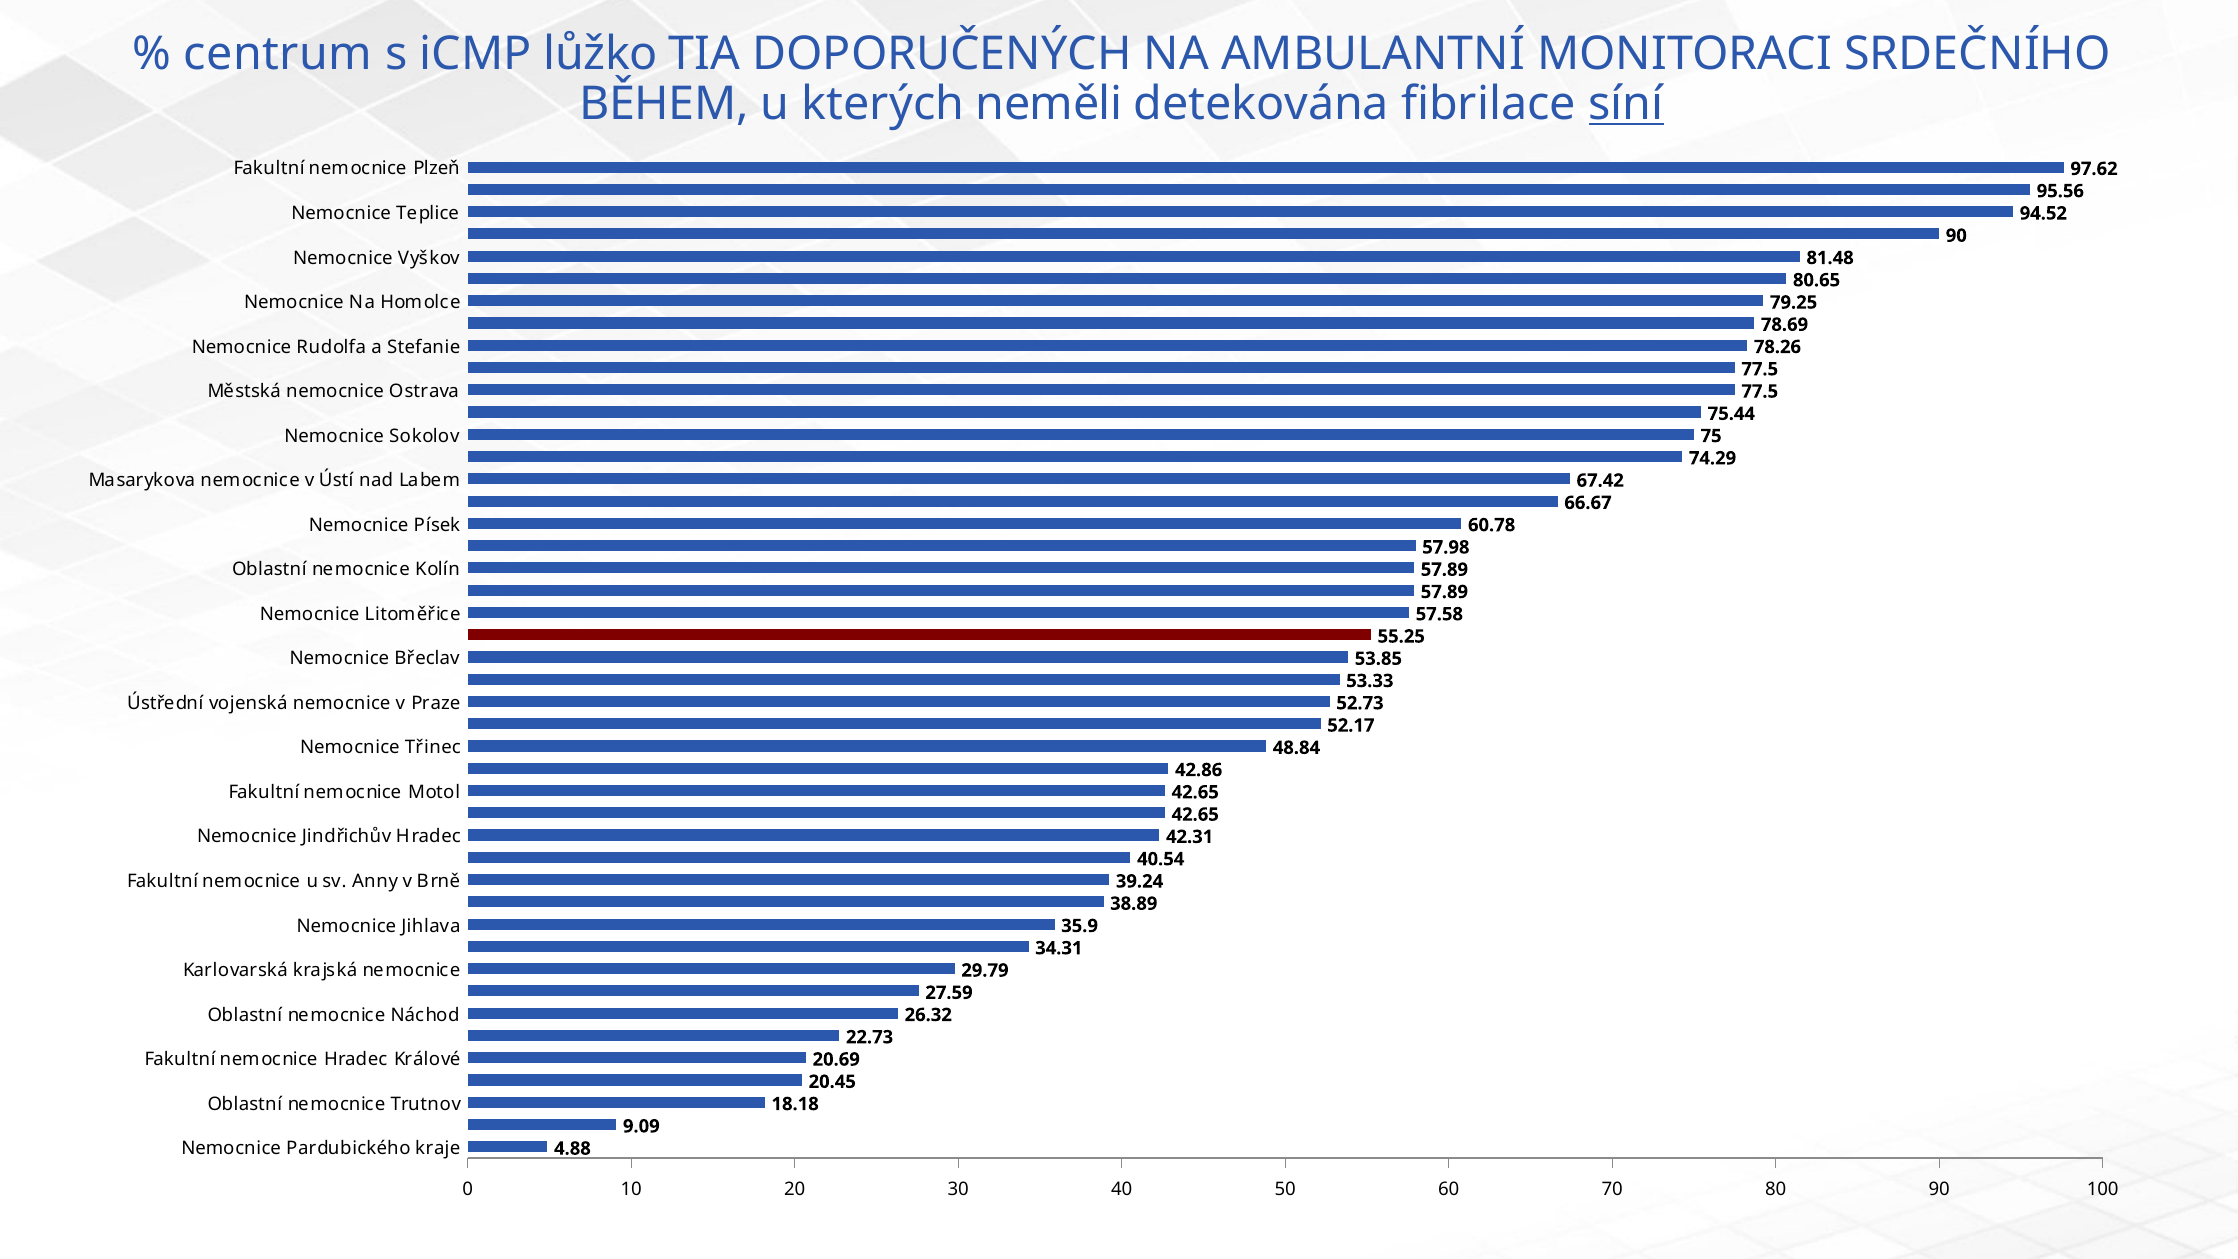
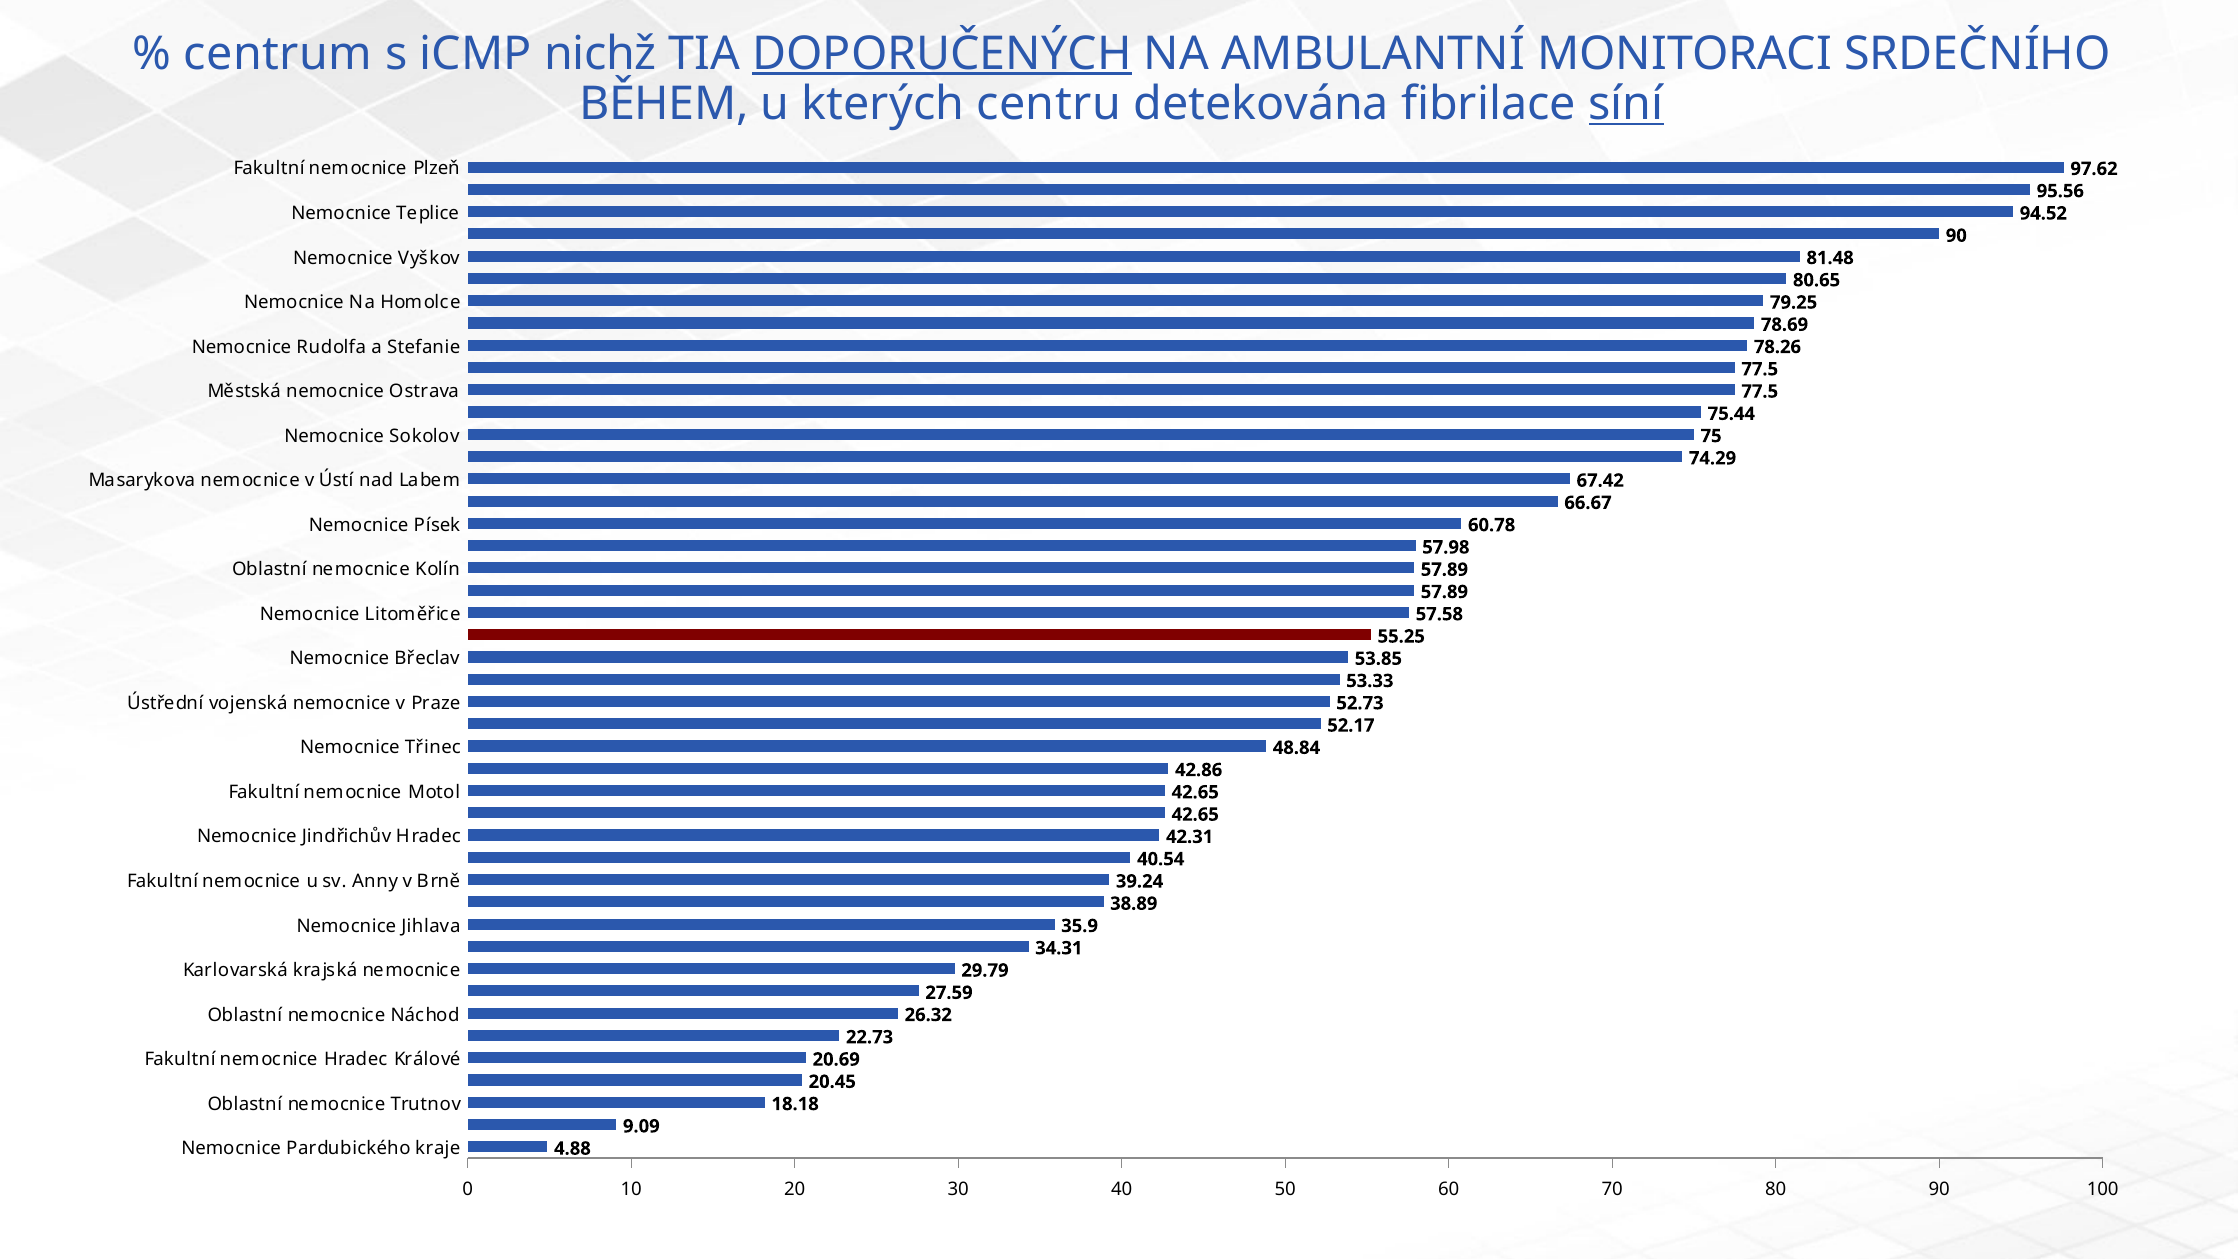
lůžko: lůžko -> nichž (601, 54)
DOPORUČENÝCH underline: none -> present (942, 54)
neměli: neměli -> centru (1049, 104)
